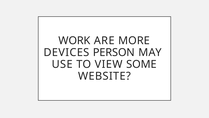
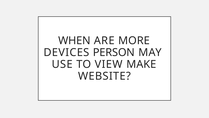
WORK: WORK -> WHEN (74, 41)
SOME: SOME -> MAKE (141, 64)
